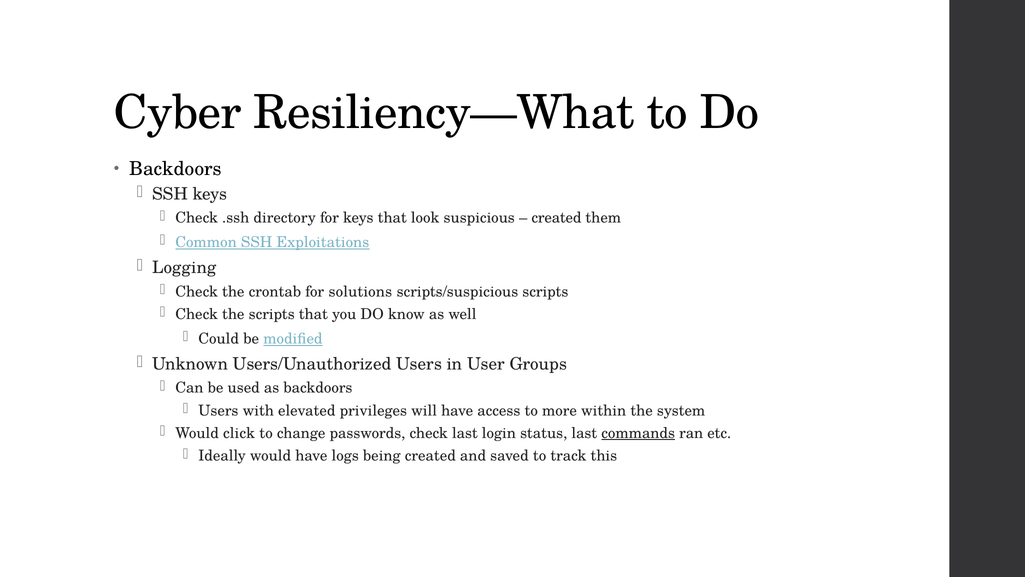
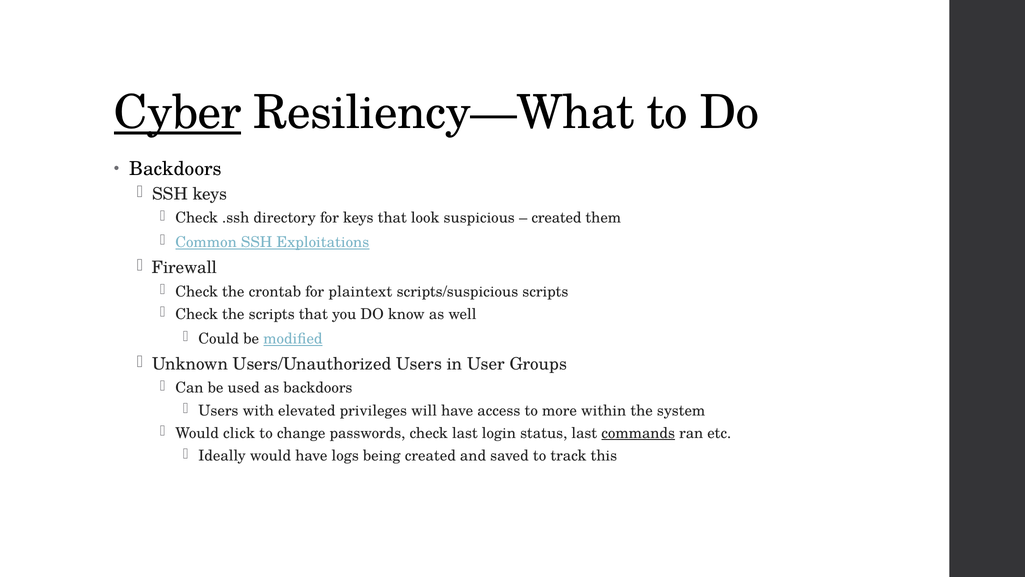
Cyber underline: none -> present (178, 113)
Logging: Logging -> Firewall (184, 268)
solutions: solutions -> plaintext (360, 291)
